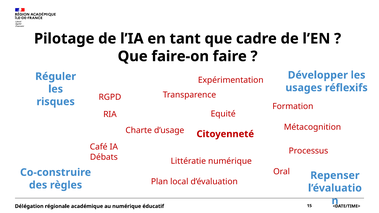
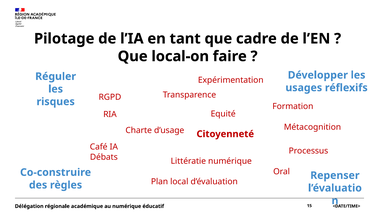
faire-on: faire-on -> local-on (180, 56)
